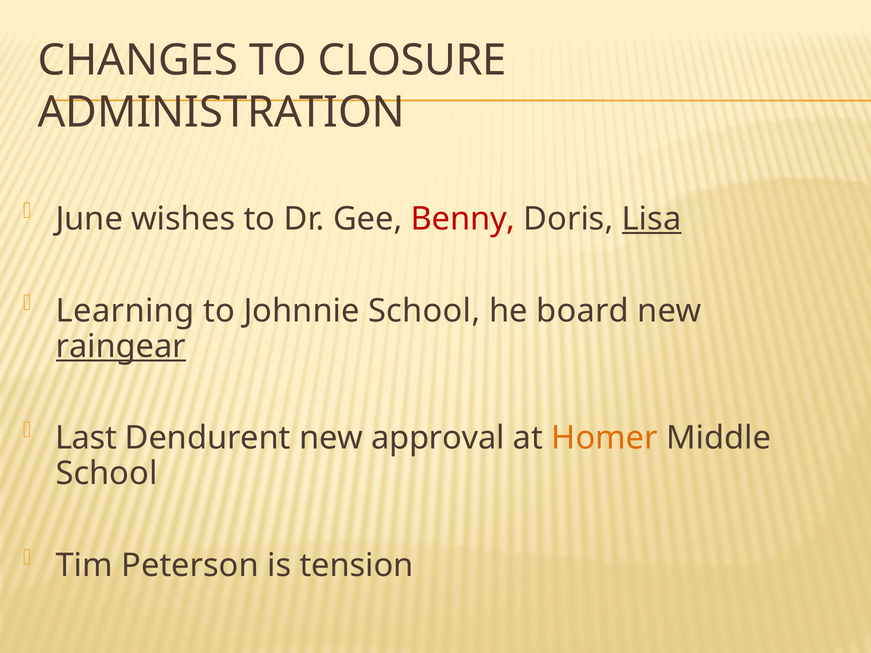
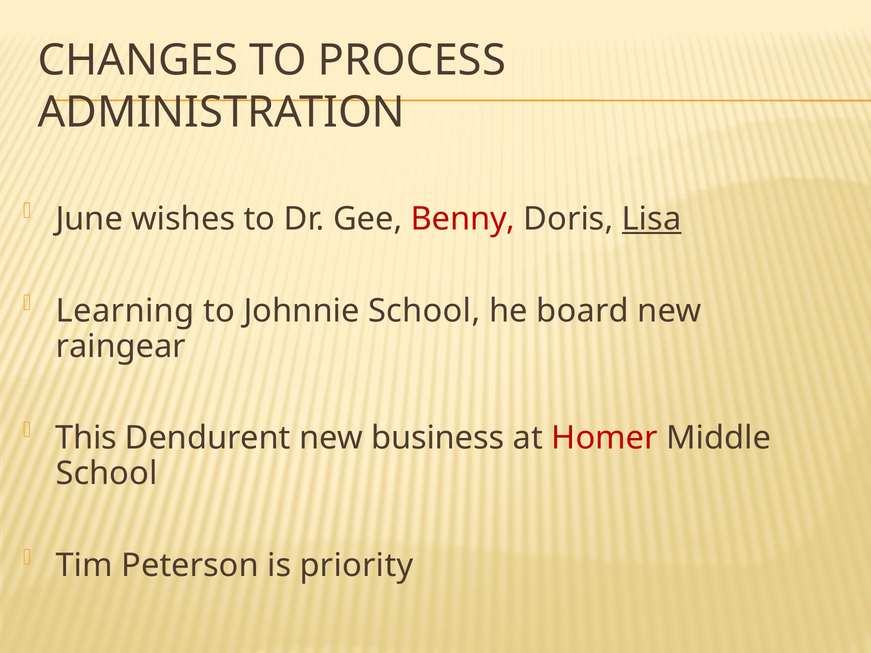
CLOSURE: CLOSURE -> PROCESS (412, 60)
raingear underline: present -> none (121, 346)
Last: Last -> This (86, 438)
approval: approval -> business (438, 438)
Homer colour: orange -> red (605, 438)
tension: tension -> priority (356, 566)
